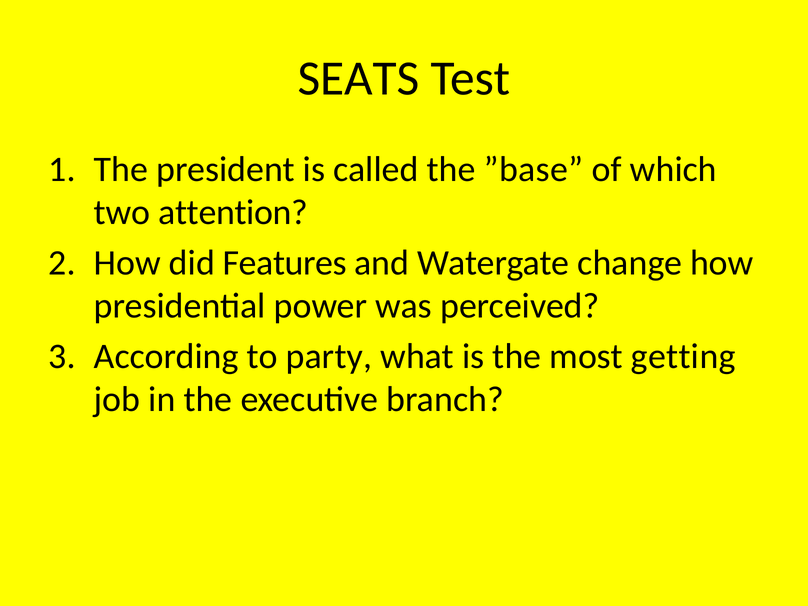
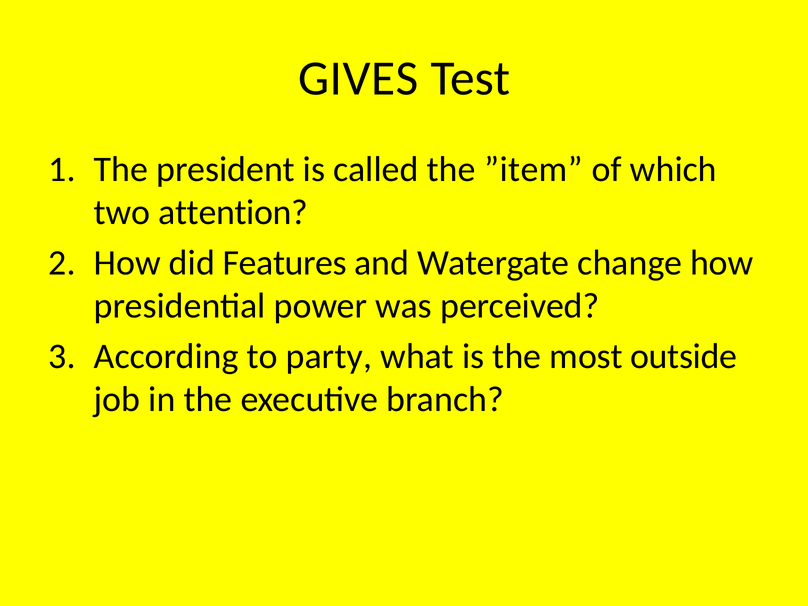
SEATS: SEATS -> GIVES (358, 78)
”base: ”base -> ”item (534, 170)
getting: getting -> outside (684, 356)
